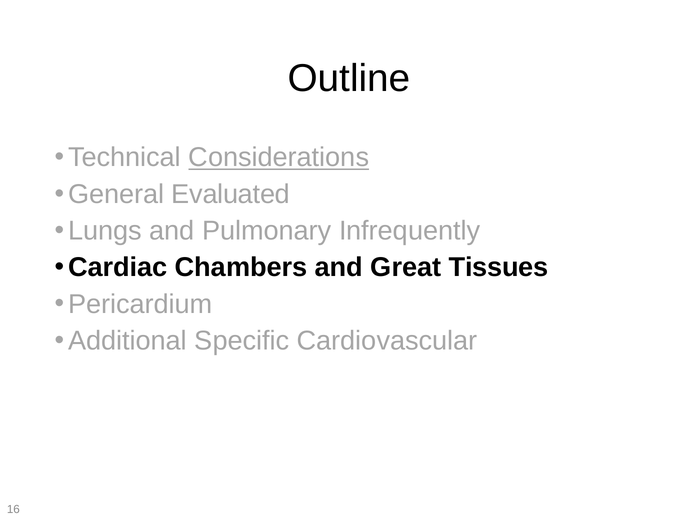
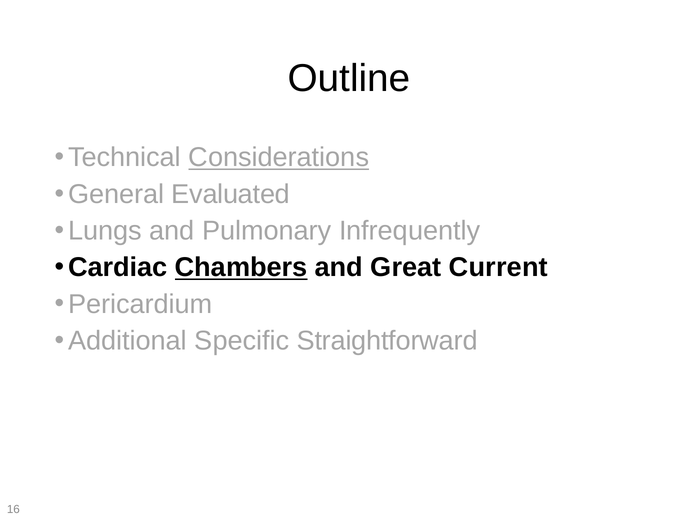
Chambers underline: none -> present (241, 267)
Tissues: Tissues -> Current (498, 267)
Cardiovascular: Cardiovascular -> Straightforward (387, 340)
